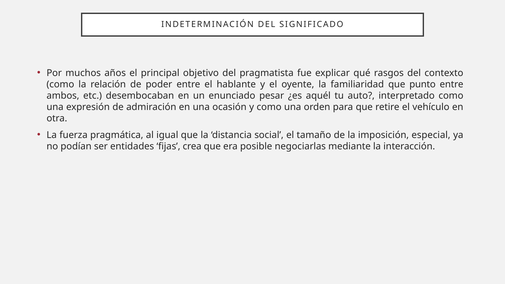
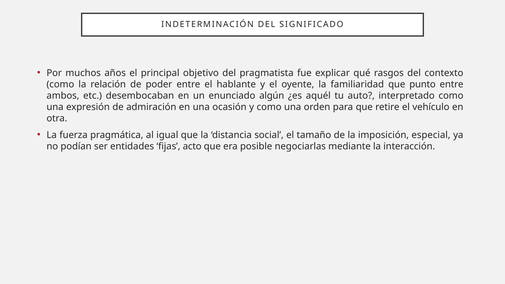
pesar: pesar -> algún (272, 96)
crea: crea -> acto (192, 146)
